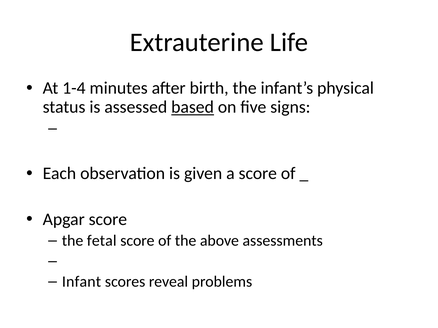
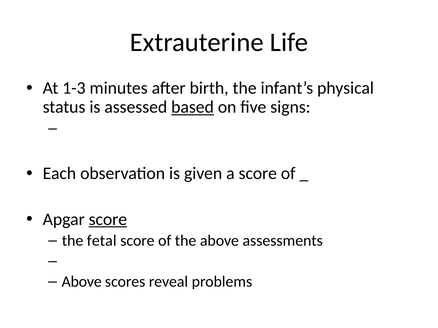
1-4: 1-4 -> 1-3 (74, 88)
score underline: none -> present (108, 220)
Infant: Infant -> Above (82, 282)
